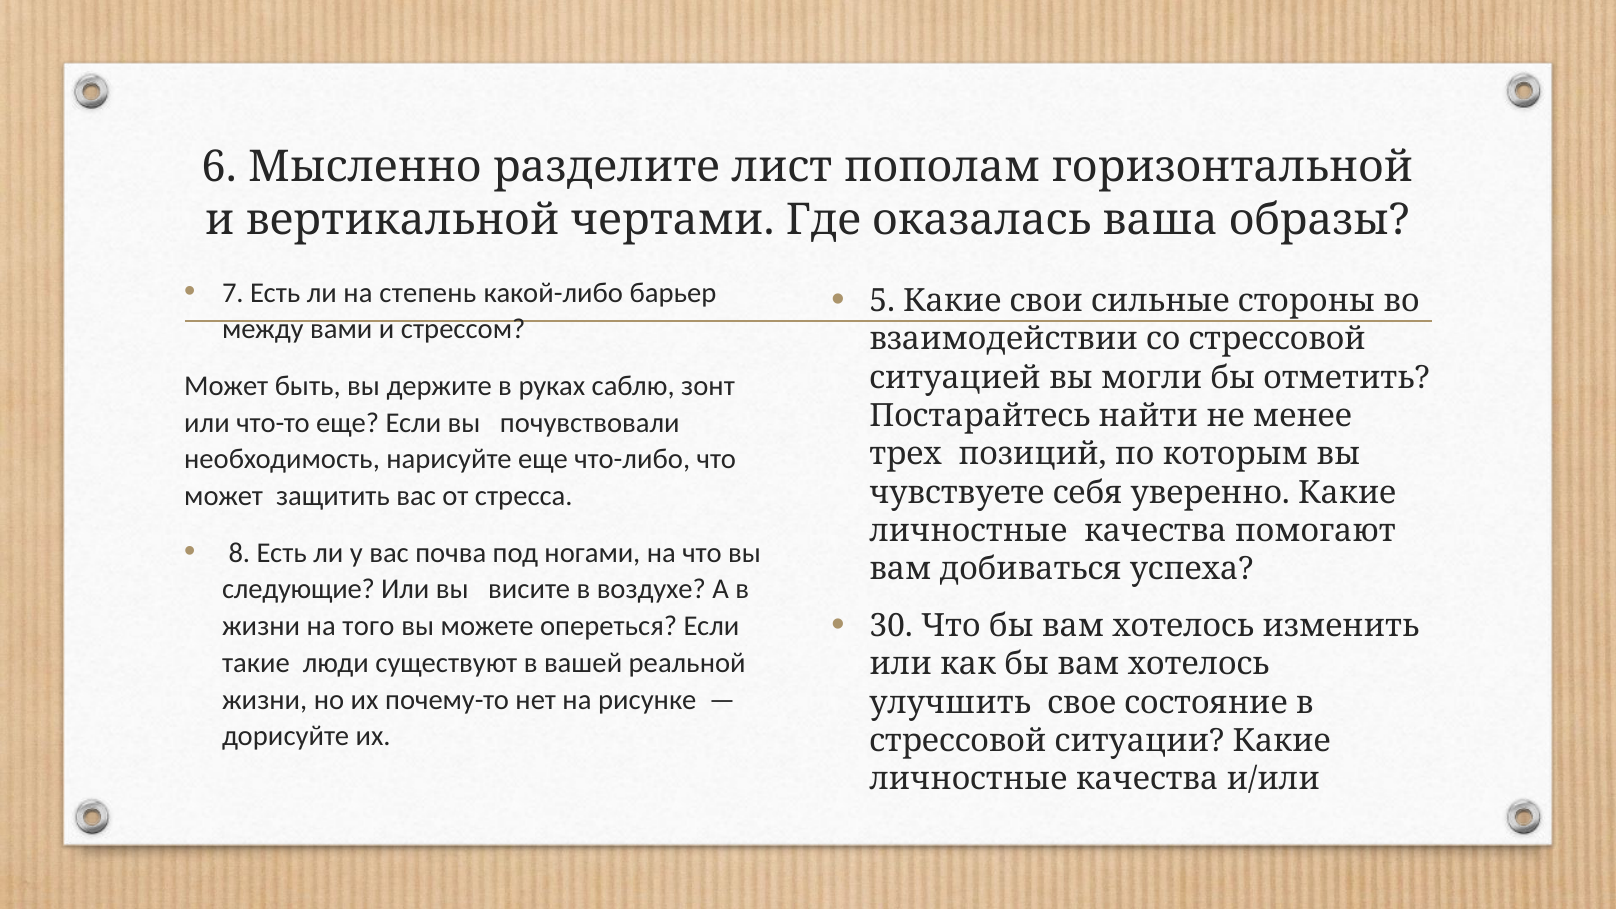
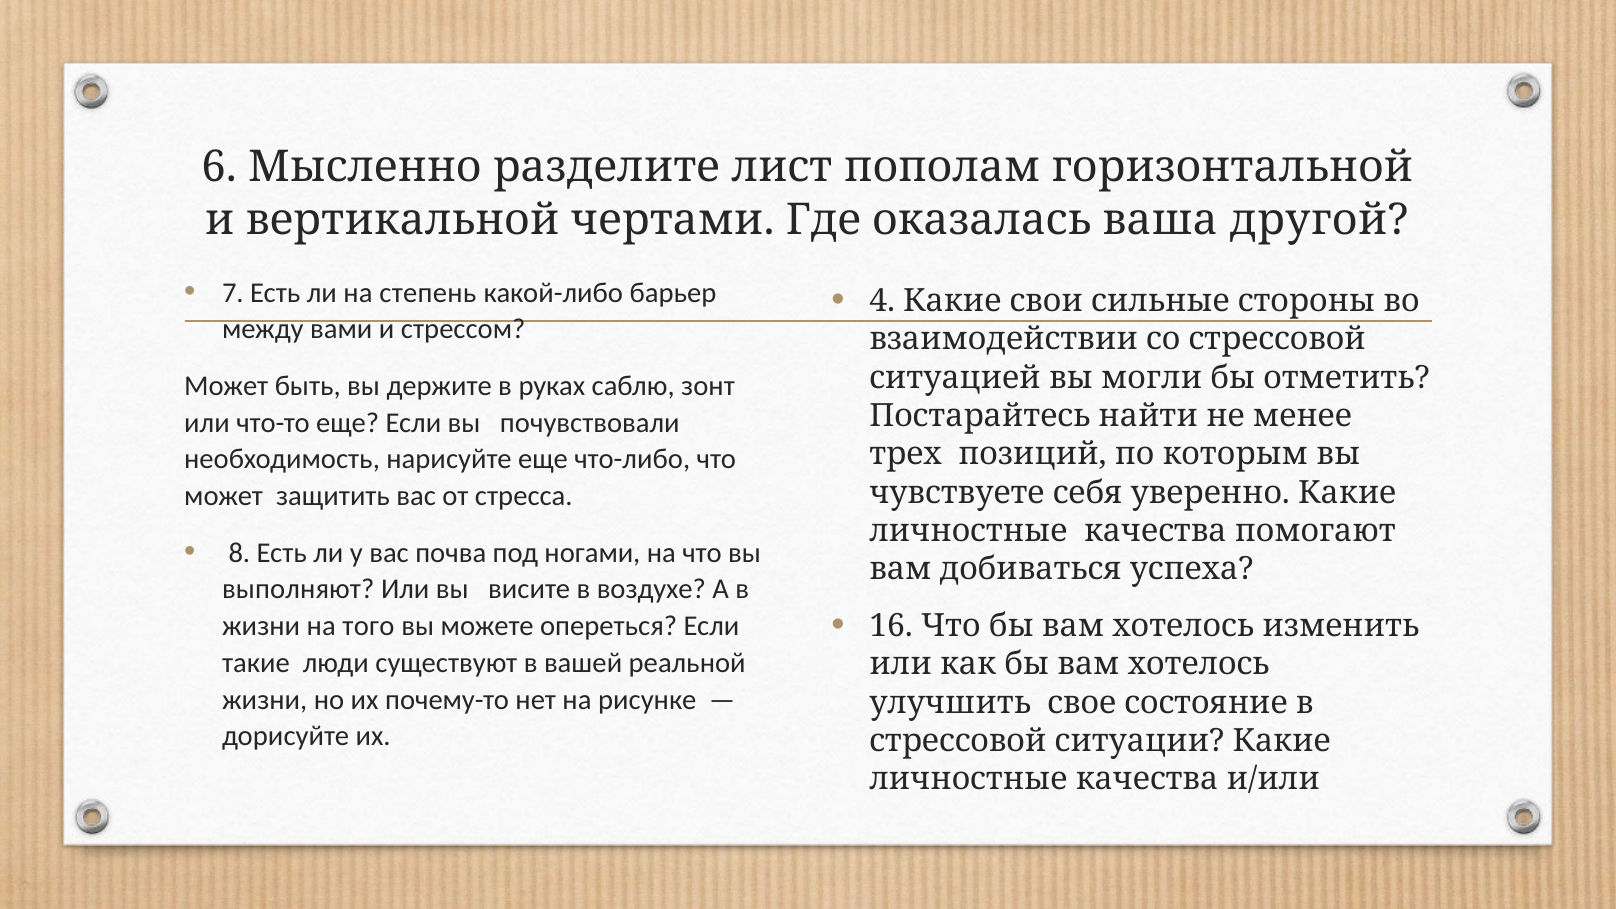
образы: образы -> другой (1319, 220)
5: 5 -> 4 (882, 301)
следующие: следующие -> выполняют (298, 589)
30: 30 -> 16 (891, 626)
